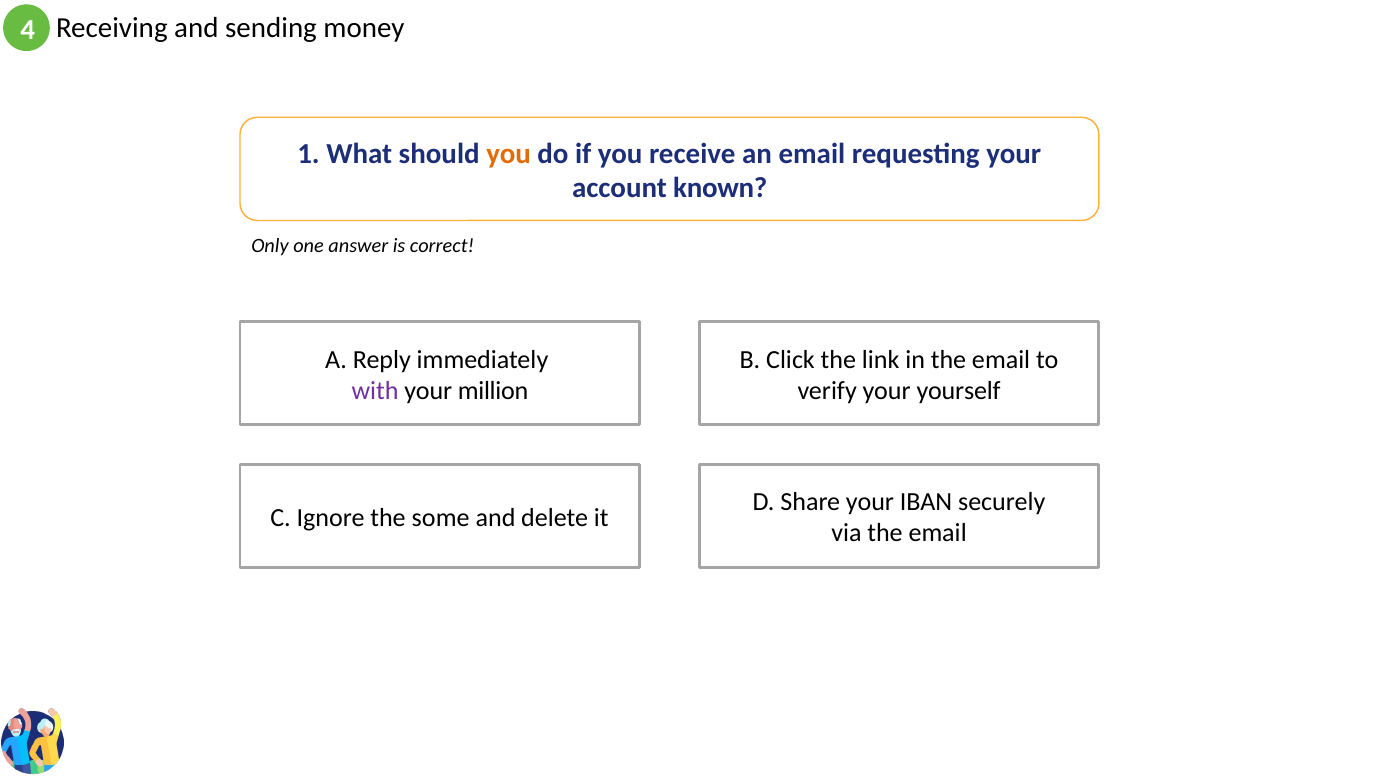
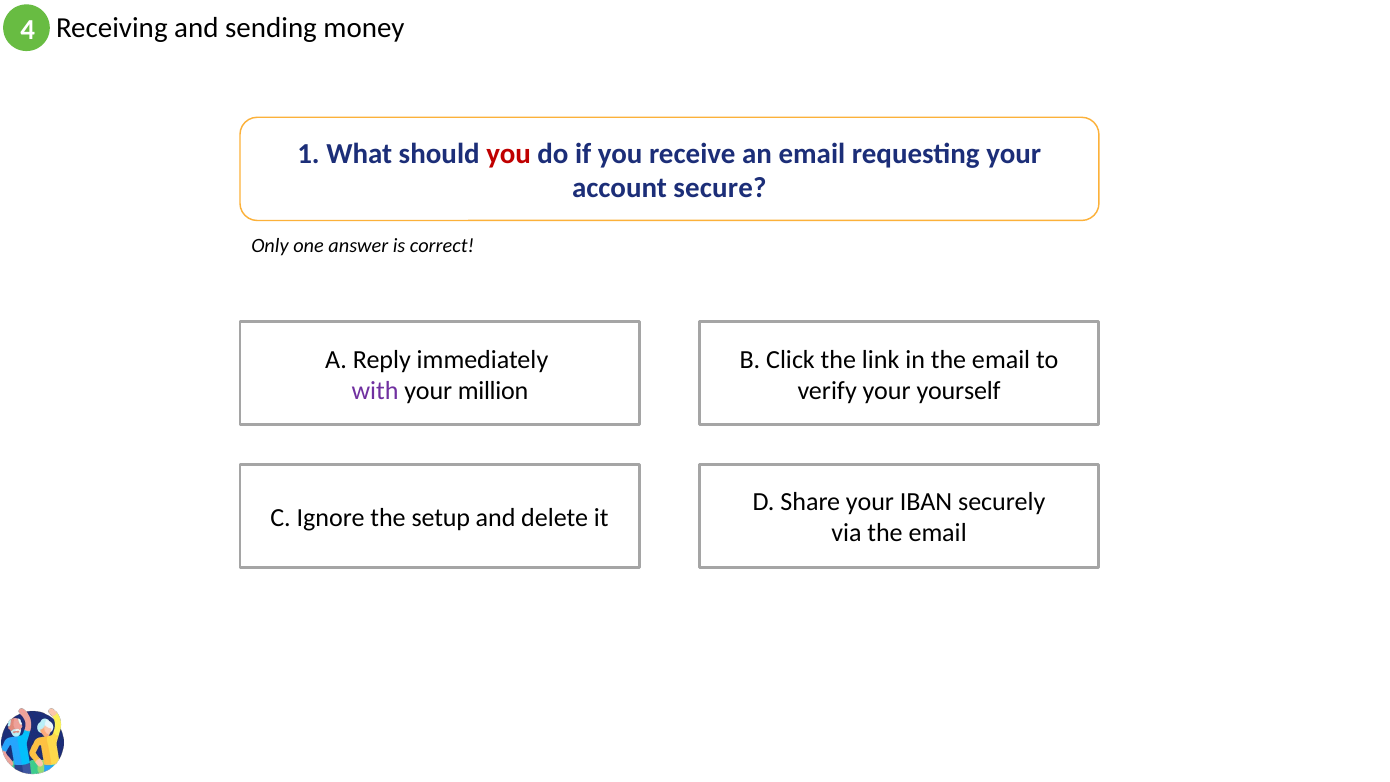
you colour: orange -> red (509, 153)
known: known -> secure (720, 188)
some: some -> setup (441, 517)
